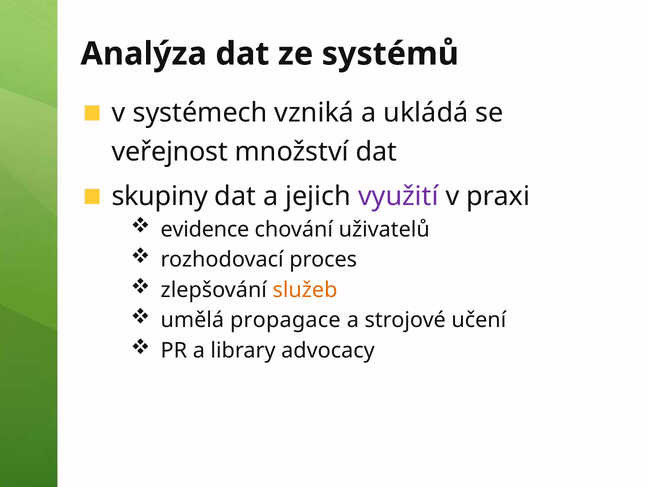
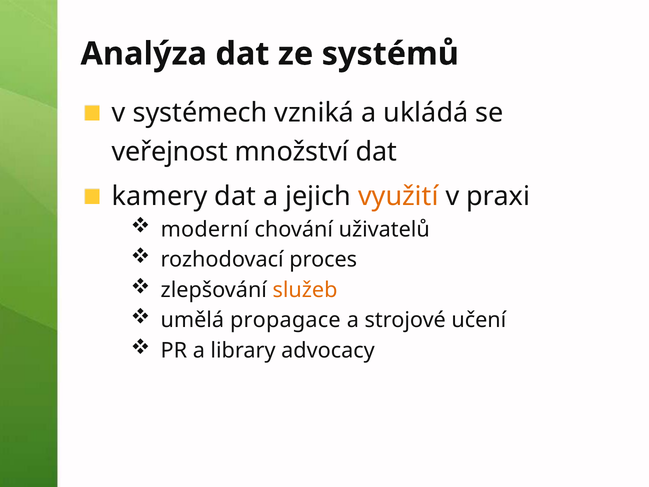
skupiny: skupiny -> kamery (160, 196)
využití colour: purple -> orange (398, 196)
evidence: evidence -> moderní (205, 229)
